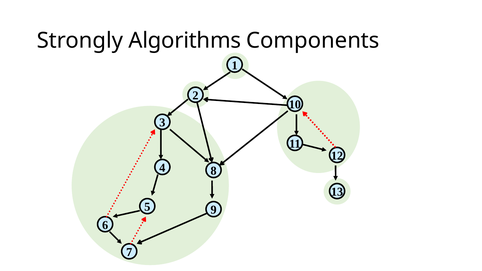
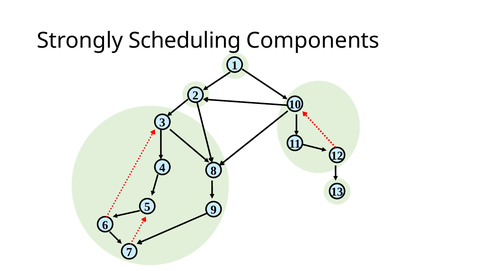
Algorithms: Algorithms -> Scheduling (185, 40)
